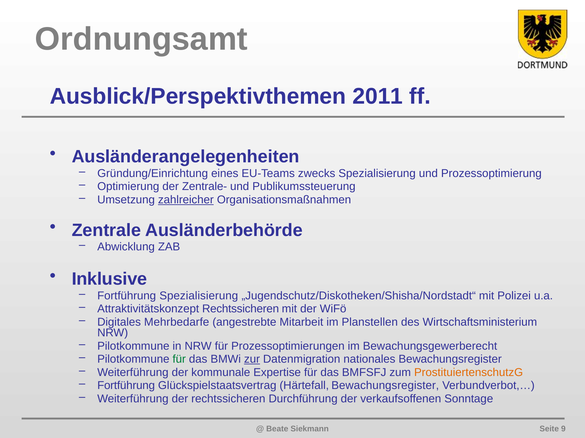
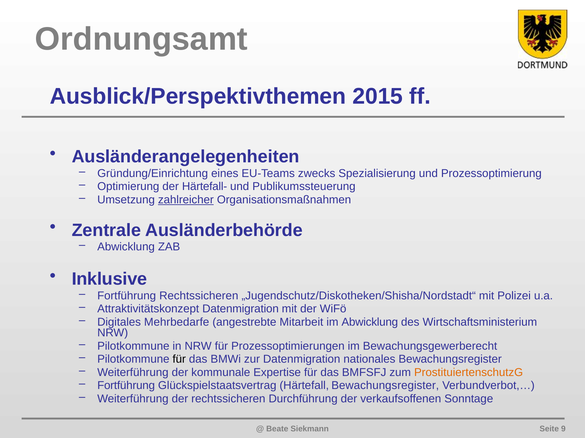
2011: 2011 -> 2015 (378, 97)
Zentrale-: Zentrale- -> Härtefall- (205, 187)
Fortführung Spezialisierung: Spezialisierung -> Rechtssicheren (199, 296)
Attraktivitätskonzept Rechtssicheren: Rechtssicheren -> Datenmigration (241, 309)
im Planstellen: Planstellen -> Abwicklung (370, 323)
für colour: green -> black (179, 360)
zur underline: present -> none (252, 360)
